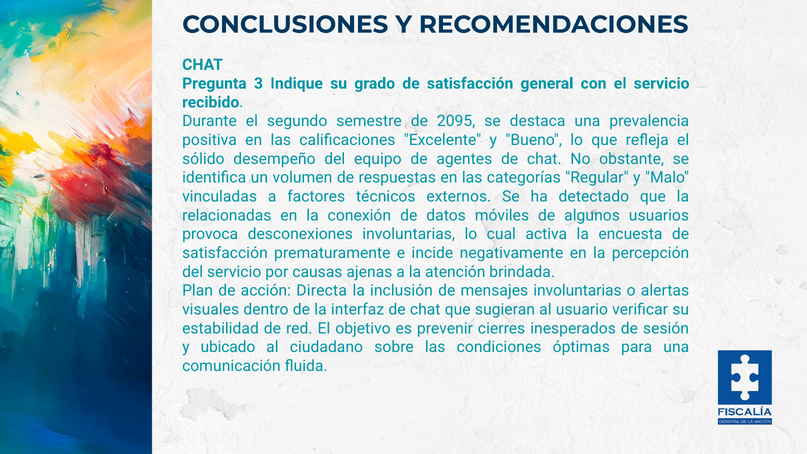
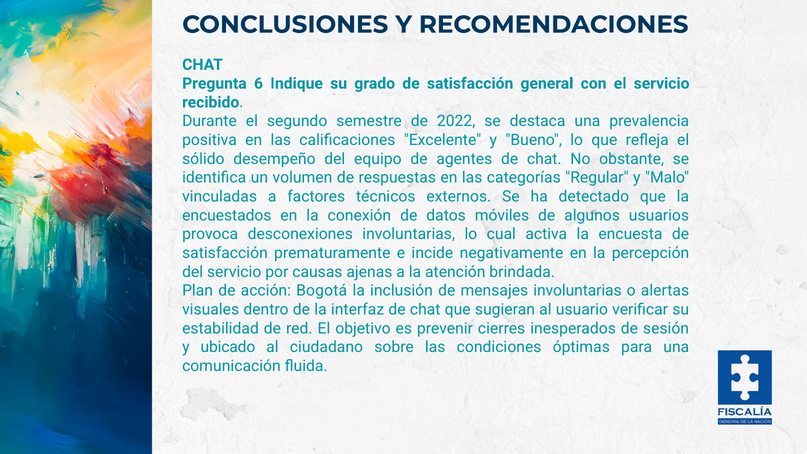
3: 3 -> 6 (258, 83)
2095: 2095 -> 2022 (456, 121)
relacionadas: relacionadas -> encuestados (227, 215)
Directa: Directa -> Bogotá (322, 291)
